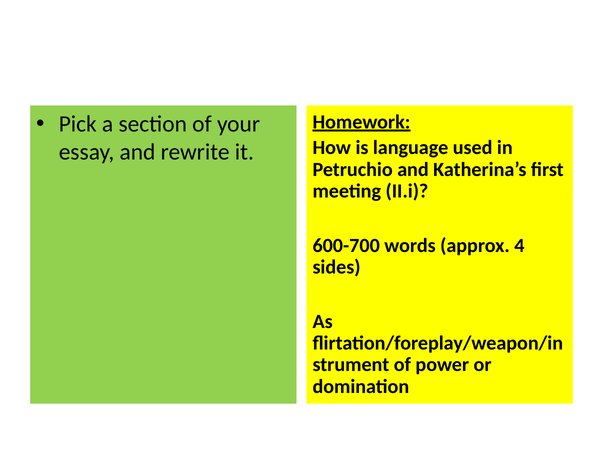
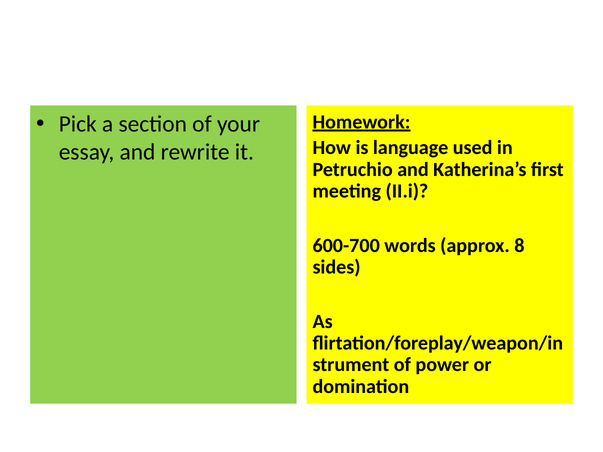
4: 4 -> 8 (519, 246)
